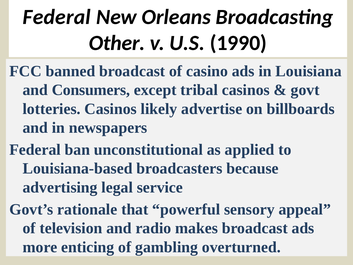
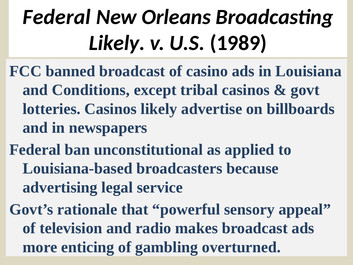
Other: Other -> Likely (117, 43)
1990: 1990 -> 1989 (238, 43)
Consumers: Consumers -> Conditions (91, 90)
